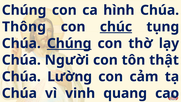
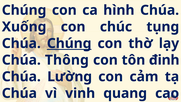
Thông: Thông -> Xuống (24, 27)
chúc underline: present -> none (116, 27)
Người: Người -> Thông (67, 60)
thật: thật -> đinh (164, 60)
